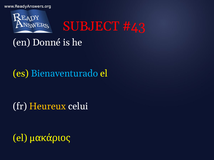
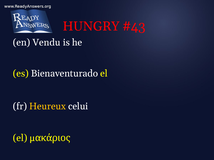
SUBJECT: SUBJECT -> HUNGRY (91, 26)
Donné: Donné -> Vendu (47, 43)
Bienaventurado colour: light blue -> white (65, 74)
